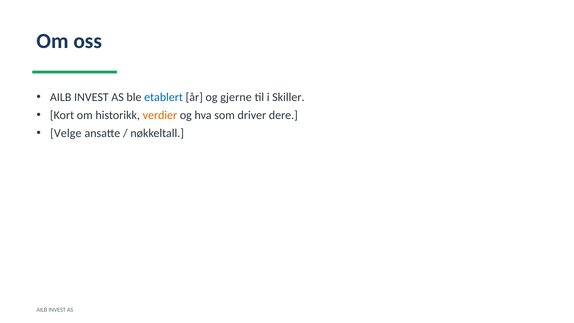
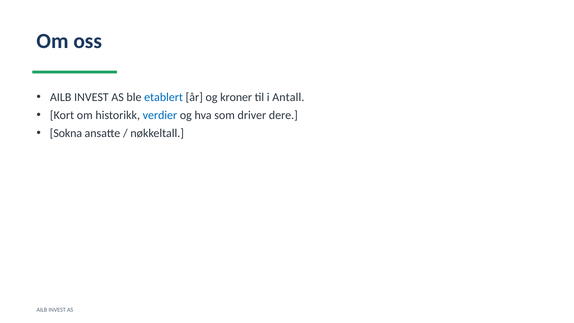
gjerne: gjerne -> kroner (236, 97)
Skiller: Skiller -> Antall (288, 97)
verdier colour: orange -> blue (160, 115)
Velge: Velge -> Sokna (66, 133)
